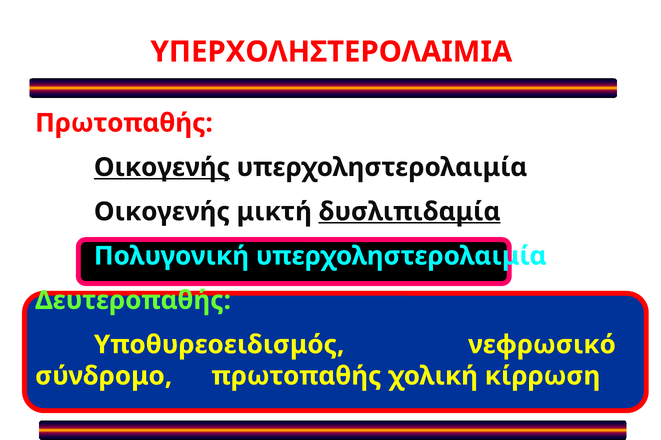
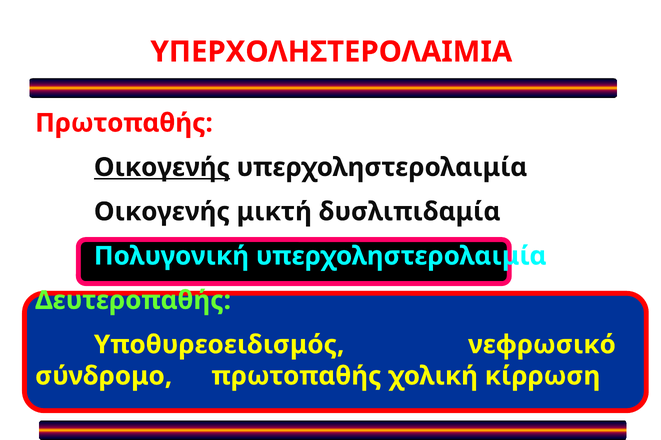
δυσλιπιδαμία underline: present -> none (410, 212)
